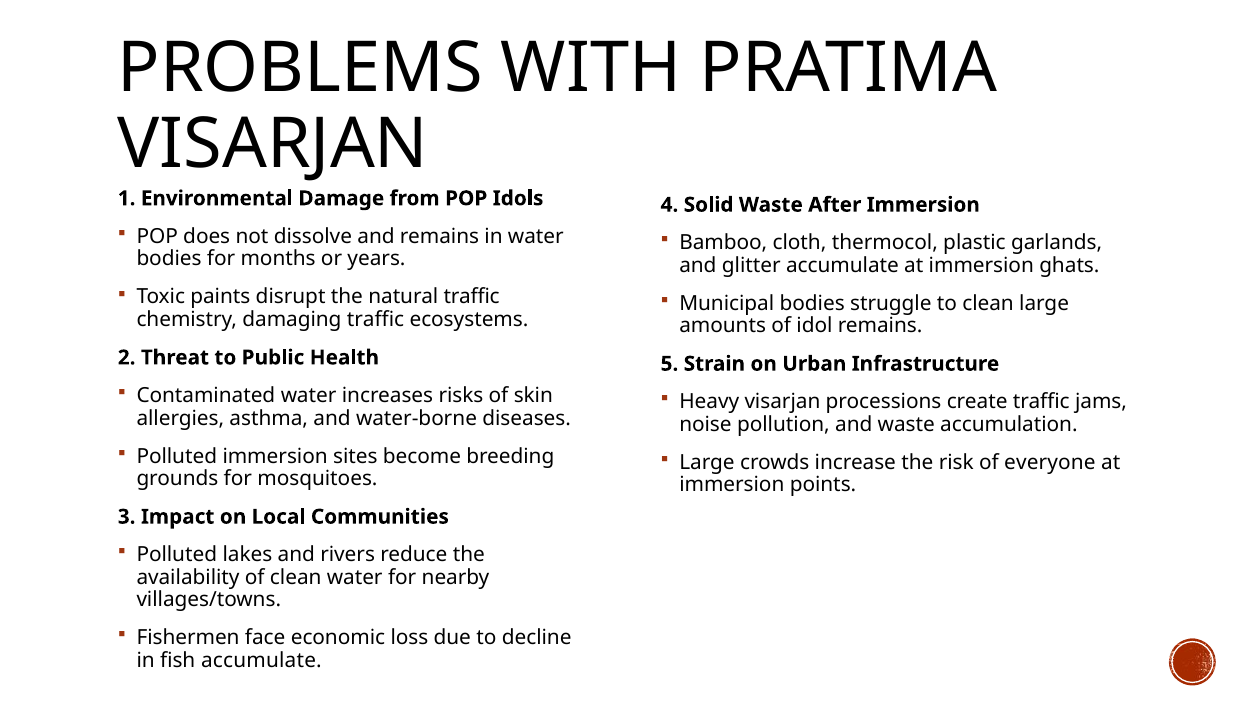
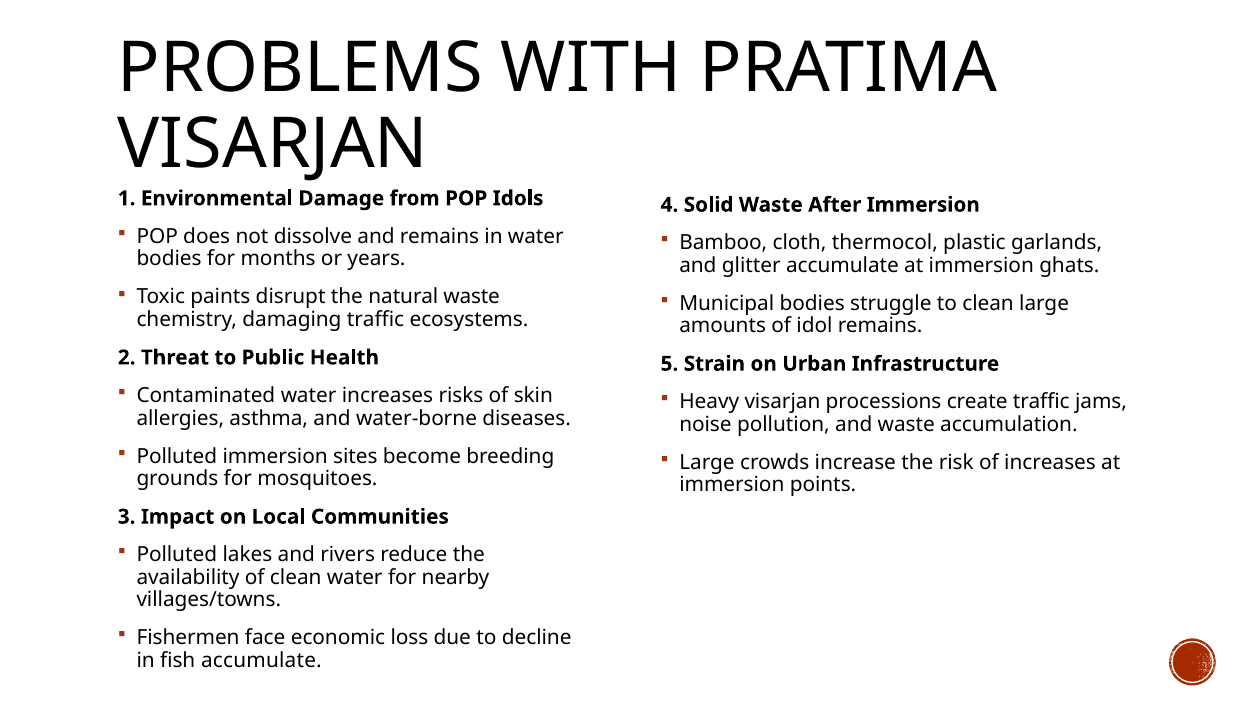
natural traffic: traffic -> waste (472, 297)
of everyone: everyone -> increases (1050, 462)
